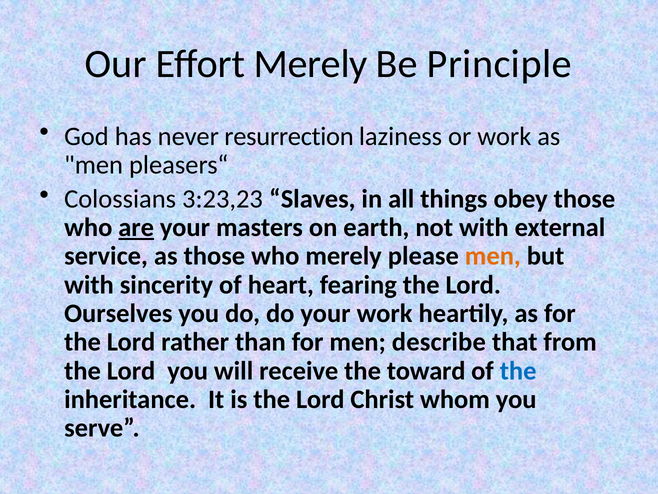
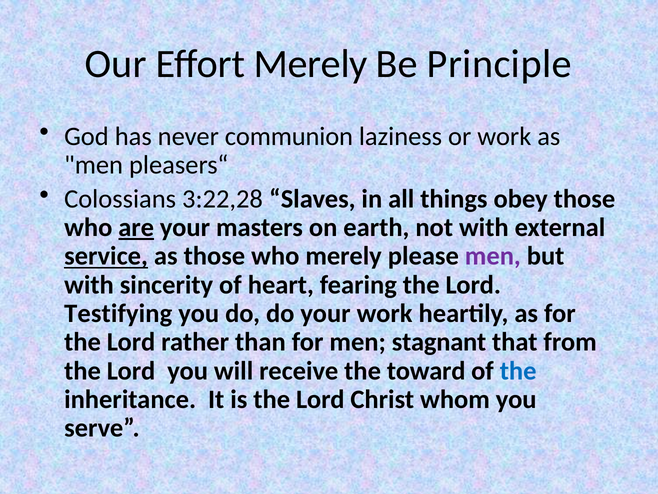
resurrection: resurrection -> communion (289, 136)
3:23,23: 3:23,23 -> 3:22,28 (222, 199)
service underline: none -> present (106, 256)
men colour: orange -> purple (493, 256)
Ourselves: Ourselves -> Testifying (118, 313)
describe: describe -> stagnant (439, 342)
